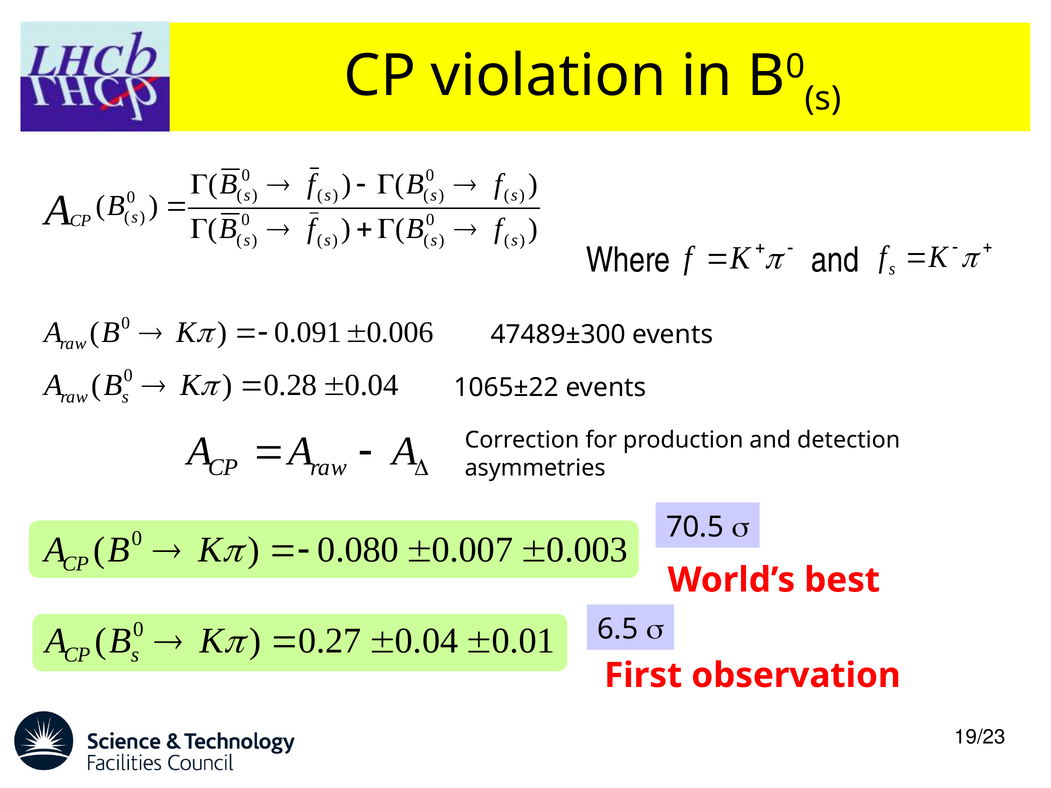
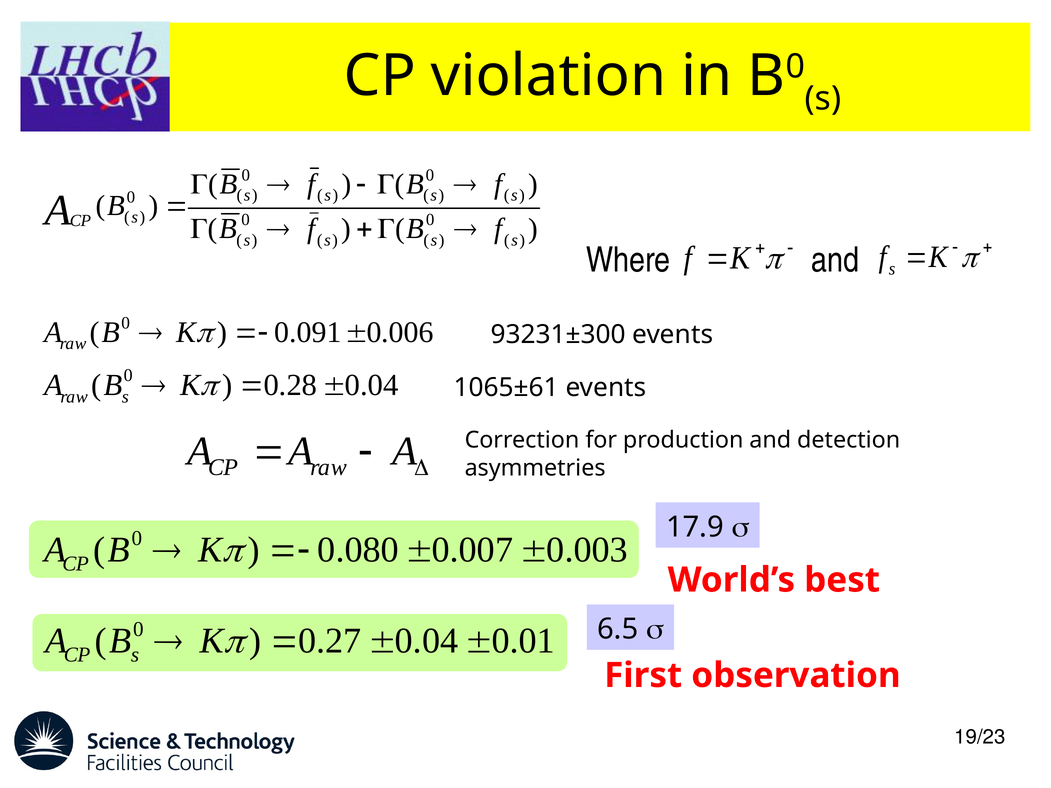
47489±300: 47489±300 -> 93231±300 (558, 335)
1065±22: 1065±22 -> 1065±61 (506, 388)
70.5: 70.5 -> 17.9 (695, 527)
